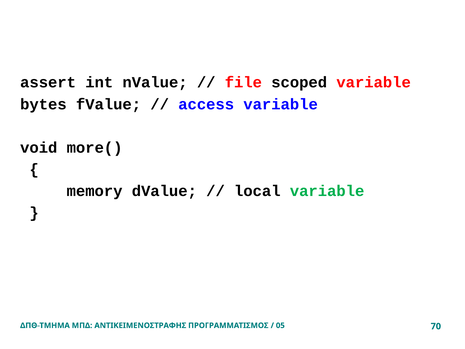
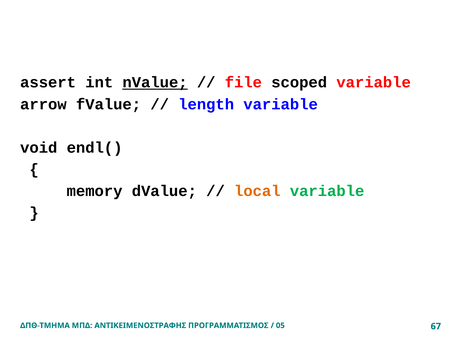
nValue underline: none -> present (155, 82)
bytes: bytes -> arrow (43, 104)
access: access -> length (206, 104)
more(: more( -> endl( (95, 148)
local colour: black -> orange (257, 191)
70: 70 -> 67 (436, 326)
